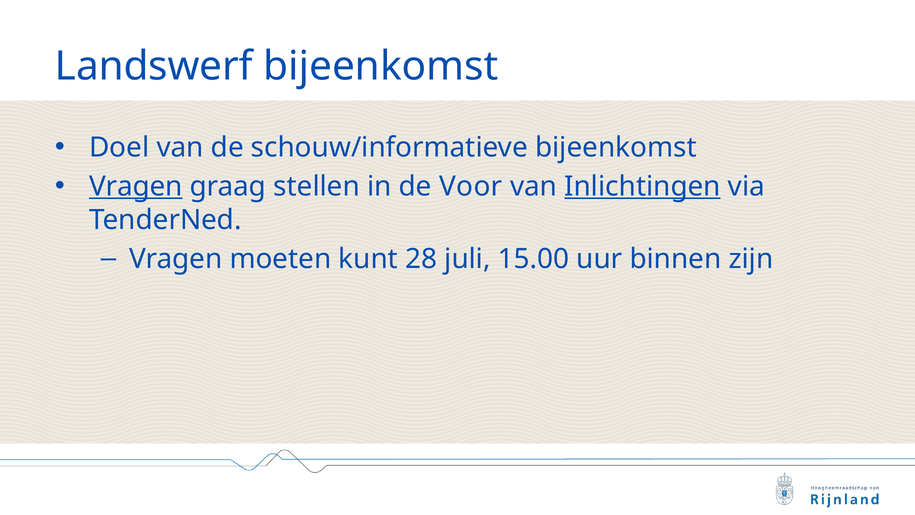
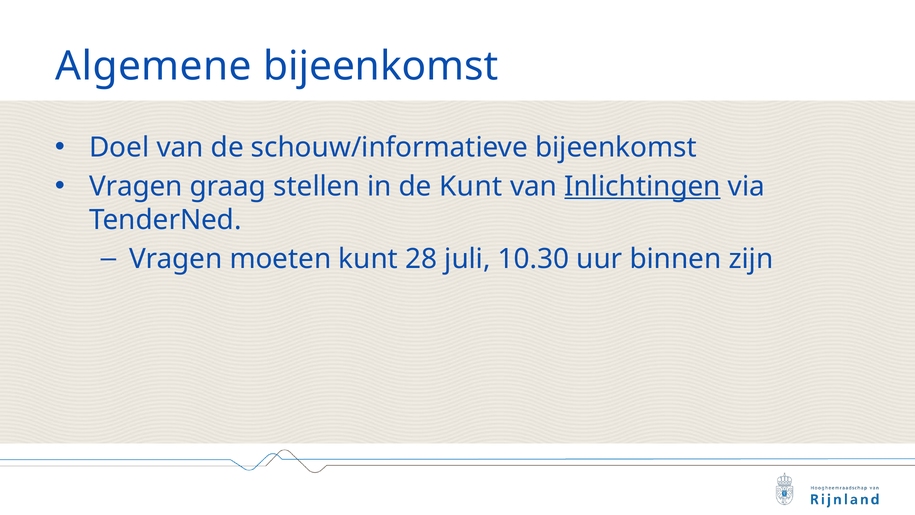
Landswerf: Landswerf -> Algemene (154, 66)
Vragen underline: present -> none (136, 186)
de Voor: Voor -> Kunt (471, 186)
15.00: 15.00 -> 10.30 (534, 259)
